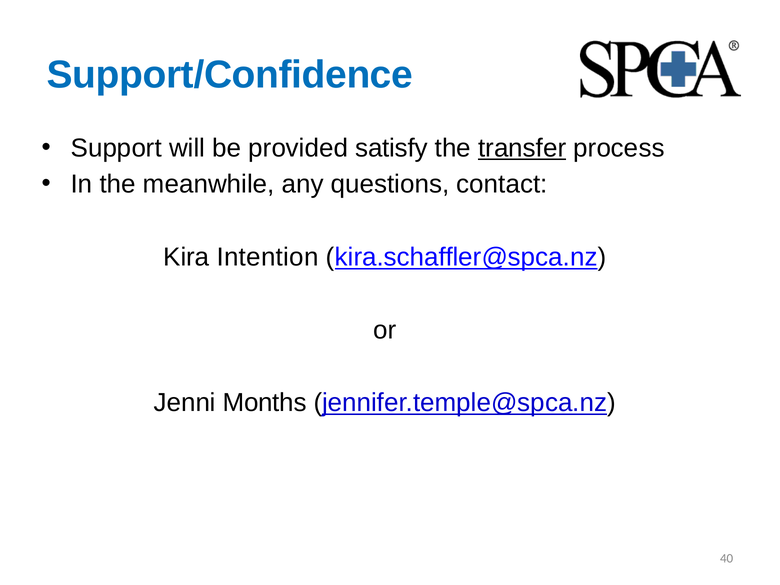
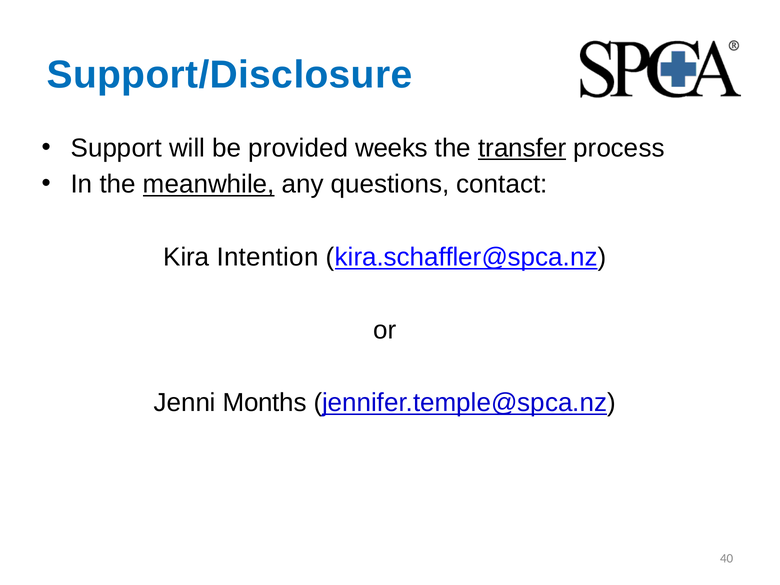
Support/Confidence: Support/Confidence -> Support/Disclosure (230, 75)
satisfy: satisfy -> weeks (392, 148)
meanwhile underline: none -> present (209, 184)
